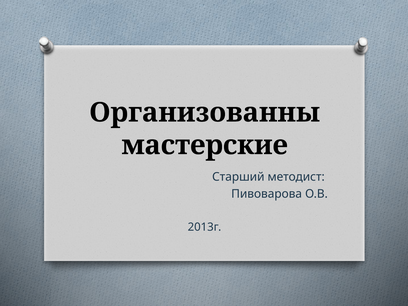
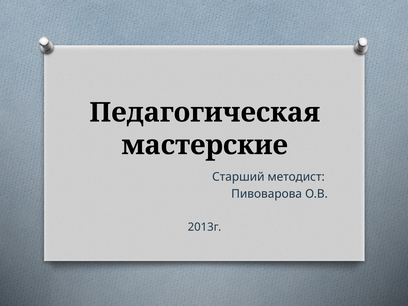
Организованны: Организованны -> Педагогическая (205, 113)
